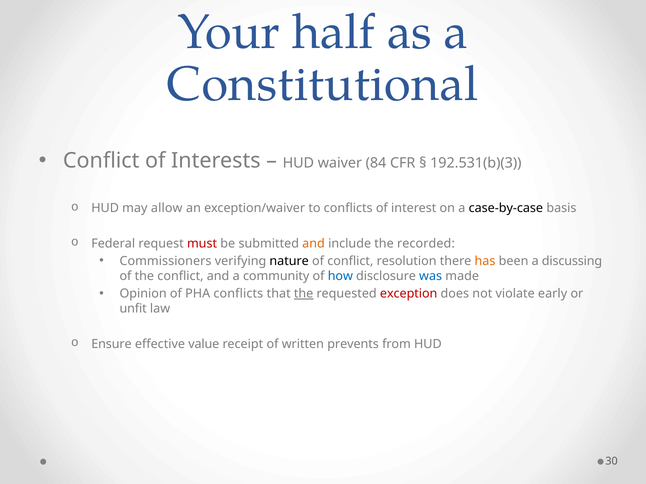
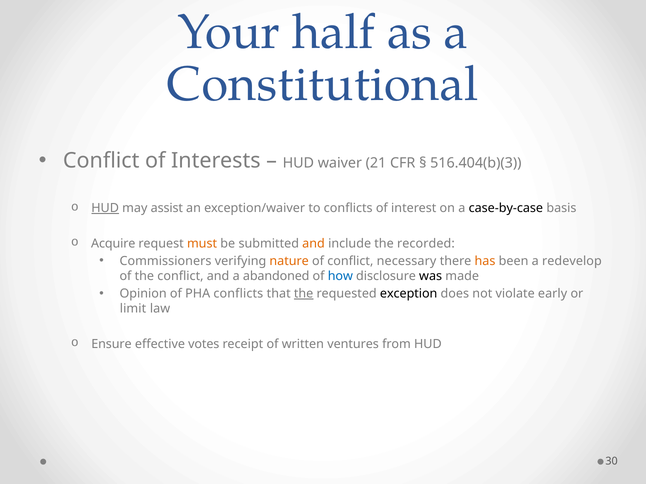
84: 84 -> 21 (376, 163)
192.531(b)(3: 192.531(b)(3 -> 516.404(b)(3 (476, 163)
HUD underline: none -> present (105, 208)
allow: allow -> assist (167, 208)
Federal: Federal -> Acquire (113, 244)
must colour: red -> orange (202, 244)
nature colour: black -> orange (289, 261)
resolution: resolution -> necessary (407, 261)
discussing: discussing -> redevelop (572, 261)
community: community -> abandoned (276, 276)
was colour: blue -> black (431, 276)
exception colour: red -> black (409, 294)
unfit: unfit -> limit (133, 309)
value: value -> votes (204, 344)
prevents: prevents -> ventures (353, 344)
